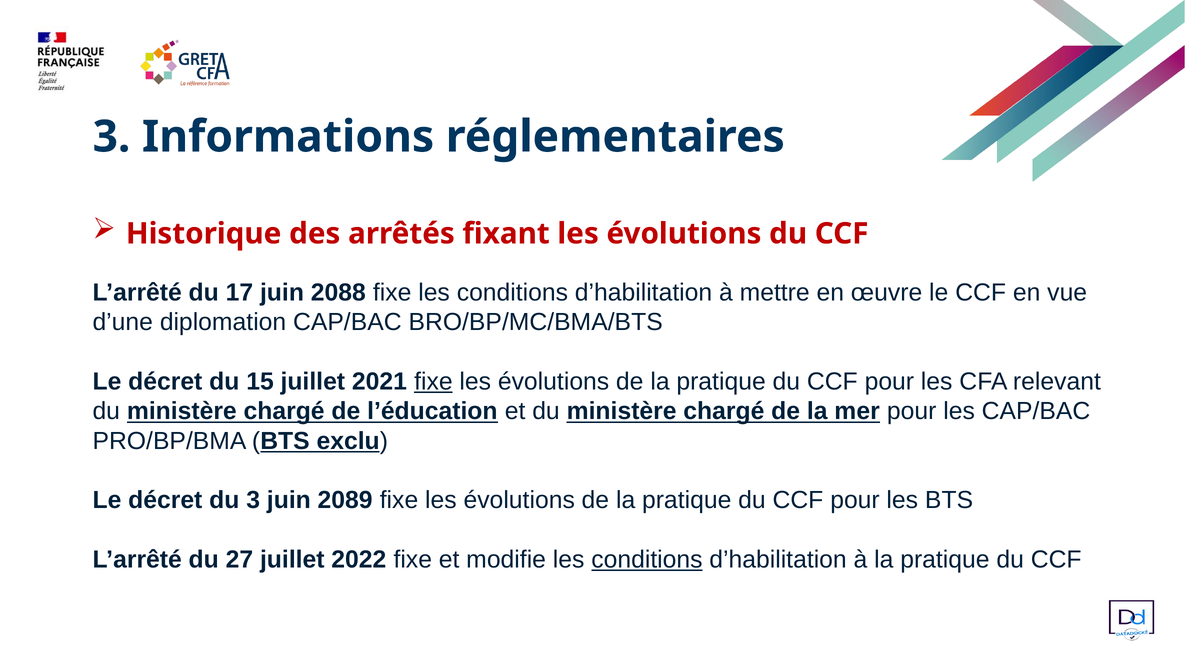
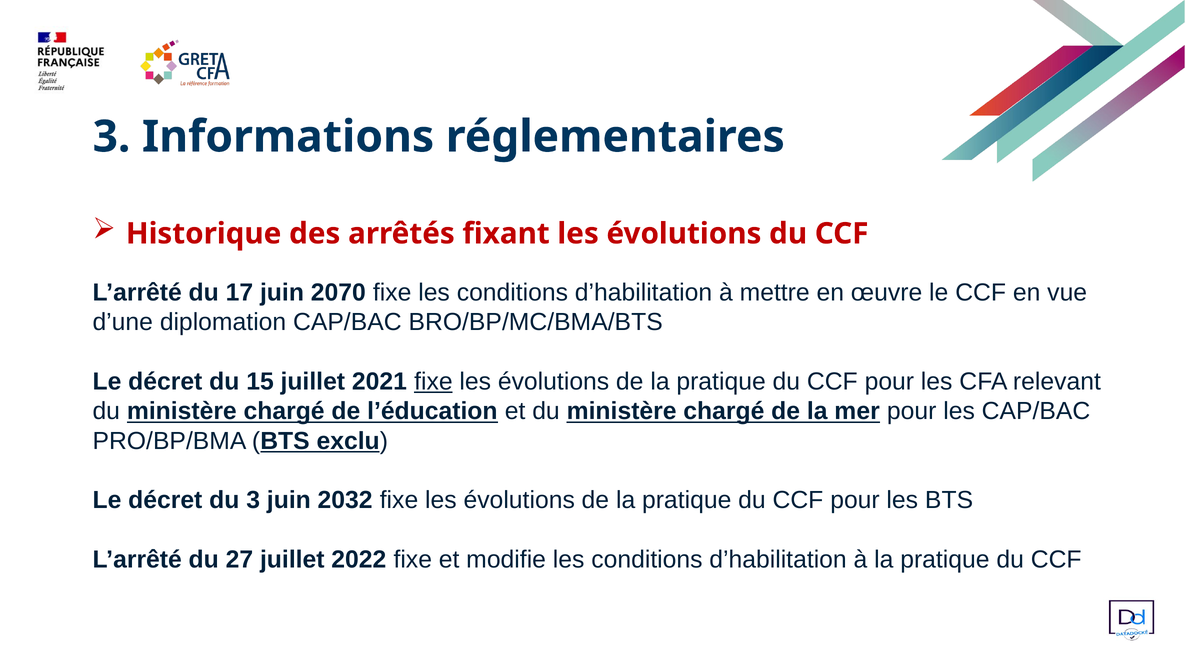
2088: 2088 -> 2070 (338, 292)
2089: 2089 -> 2032 (345, 500)
conditions underline: present -> none (647, 559)
